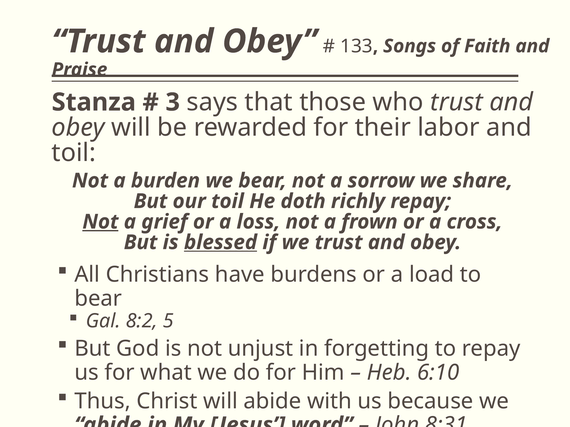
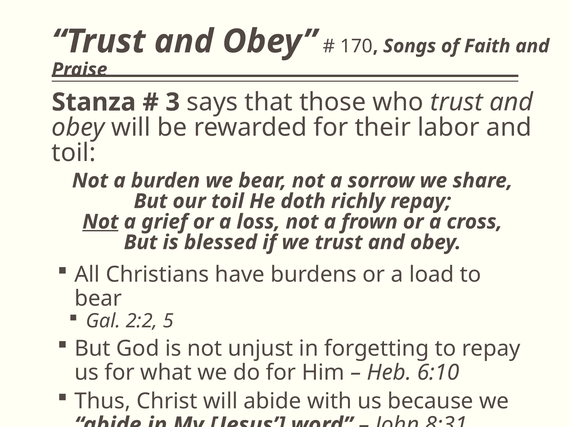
133: 133 -> 170 (356, 46)
blessed underline: present -> none (221, 243)
8:2: 8:2 -> 2:2 (142, 321)
